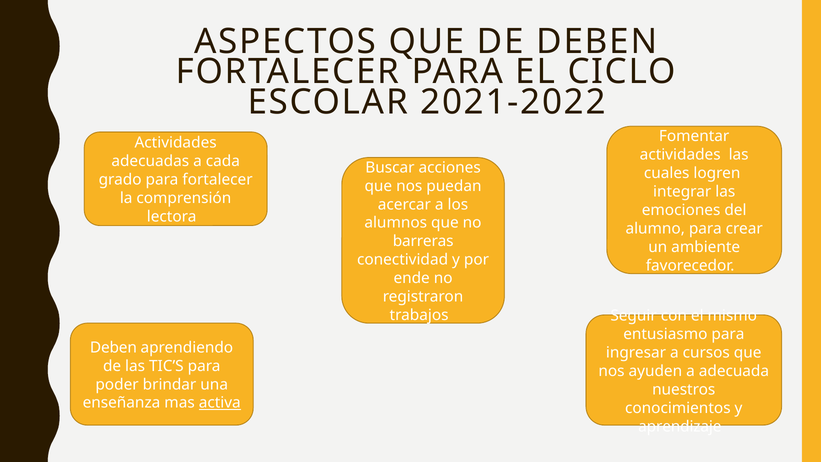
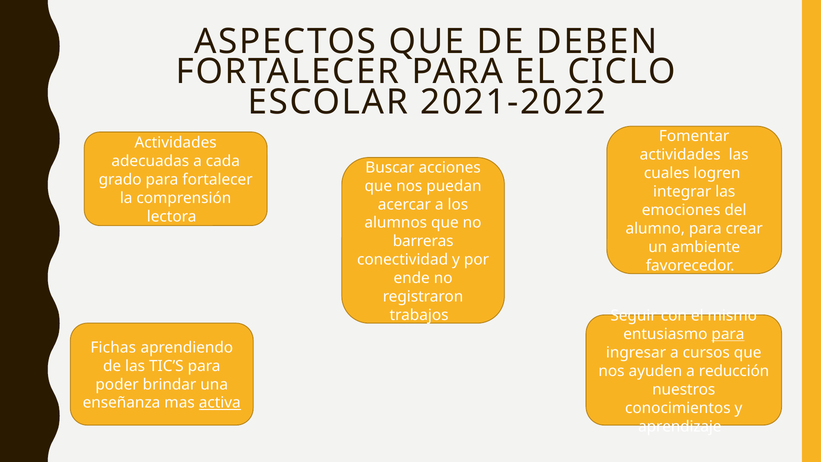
para underline: none -> present (728, 334)
Deben: Deben -> Fichas (113, 347)
adecuada: adecuada -> reducción (734, 371)
